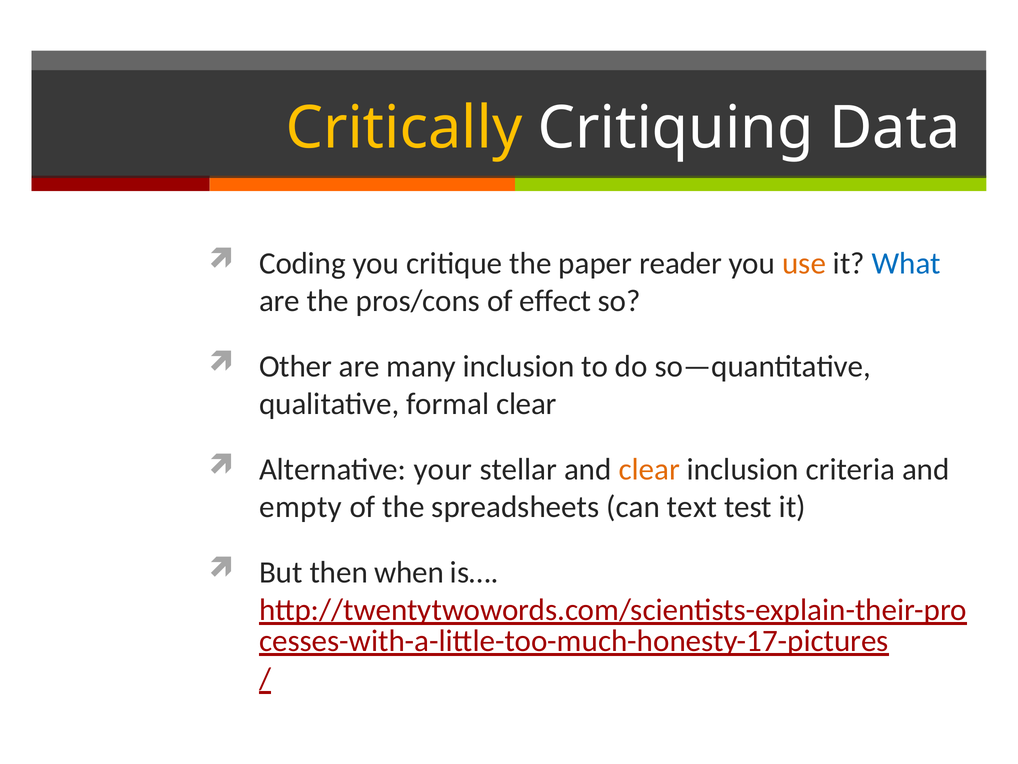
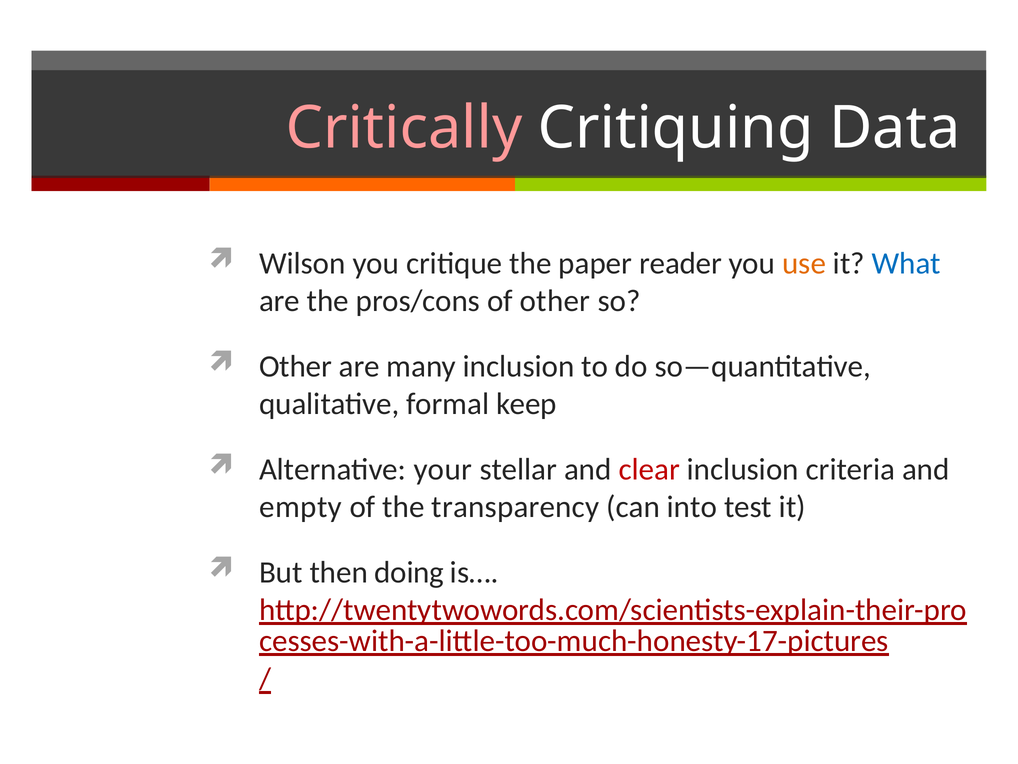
Critically colour: yellow -> pink (404, 128)
Coding: Coding -> Wilson (302, 263)
of effect: effect -> other (555, 301)
formal clear: clear -> keep (526, 404)
clear colour: orange -> red (649, 469)
spreadsheets: spreadsheets -> transparency (515, 507)
text: text -> into (692, 507)
when: when -> doing (409, 572)
